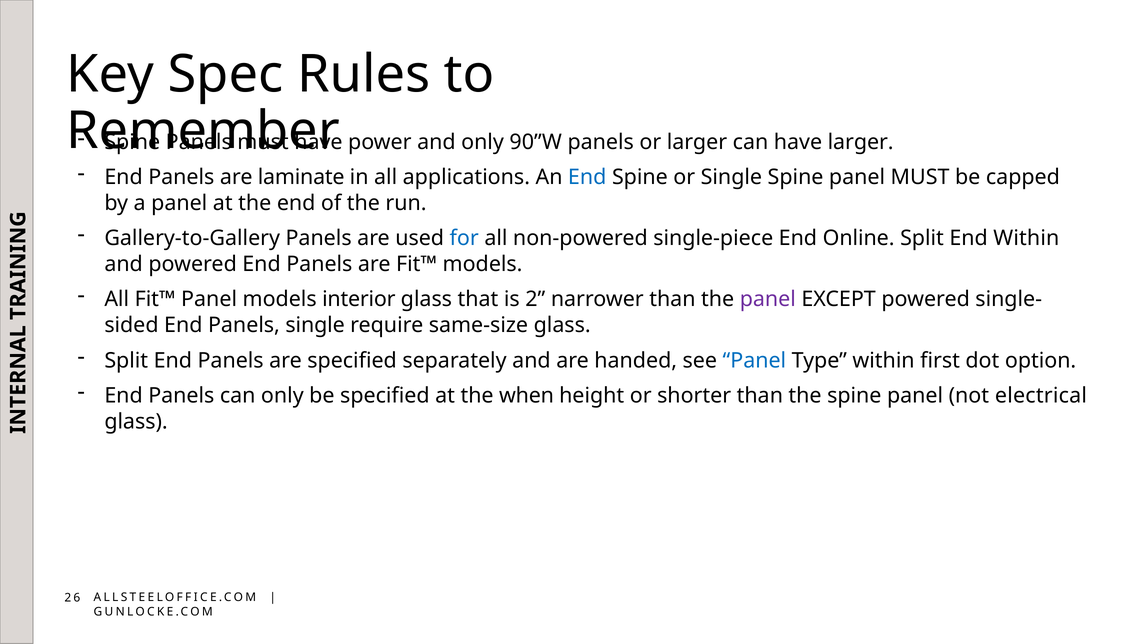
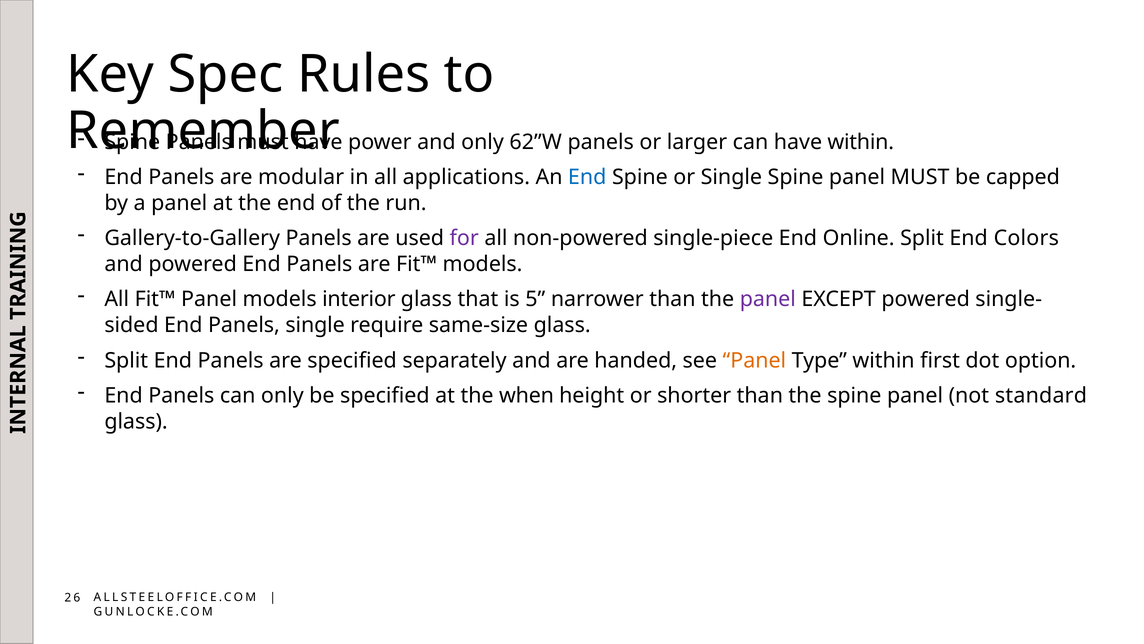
90”W: 90”W -> 62”W (536, 142)
have larger: larger -> within (861, 142)
laminate: laminate -> modular (301, 177)
for colour: blue -> purple (464, 238)
End Within: Within -> Colors (1026, 238)
2: 2 -> 5 (535, 299)
Panel colour: blue -> orange (754, 360)
electrical: electrical -> standard (1041, 395)
